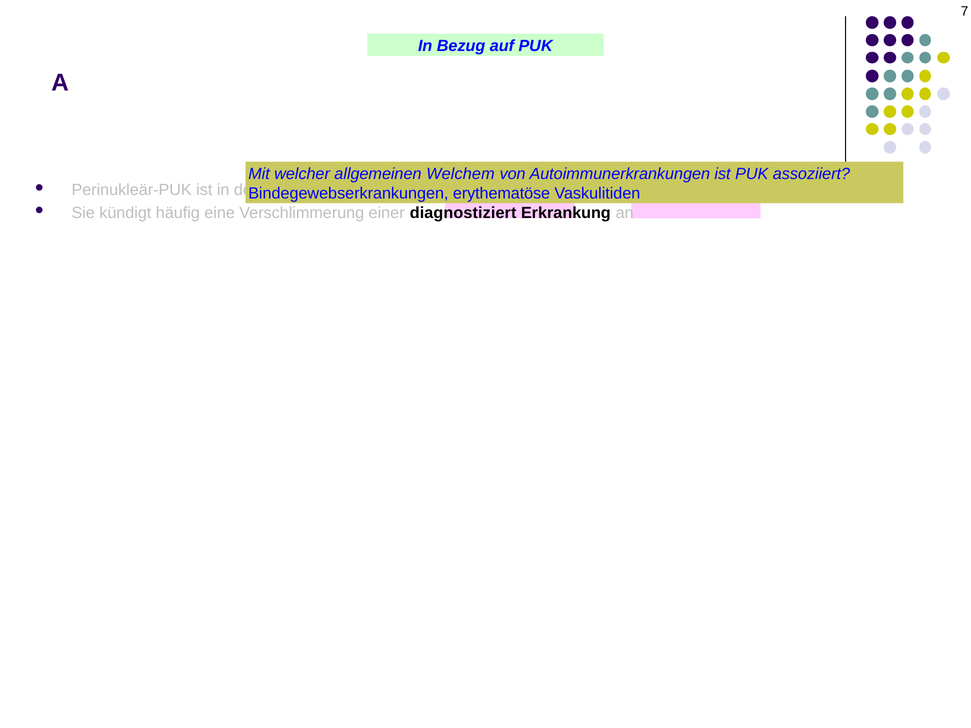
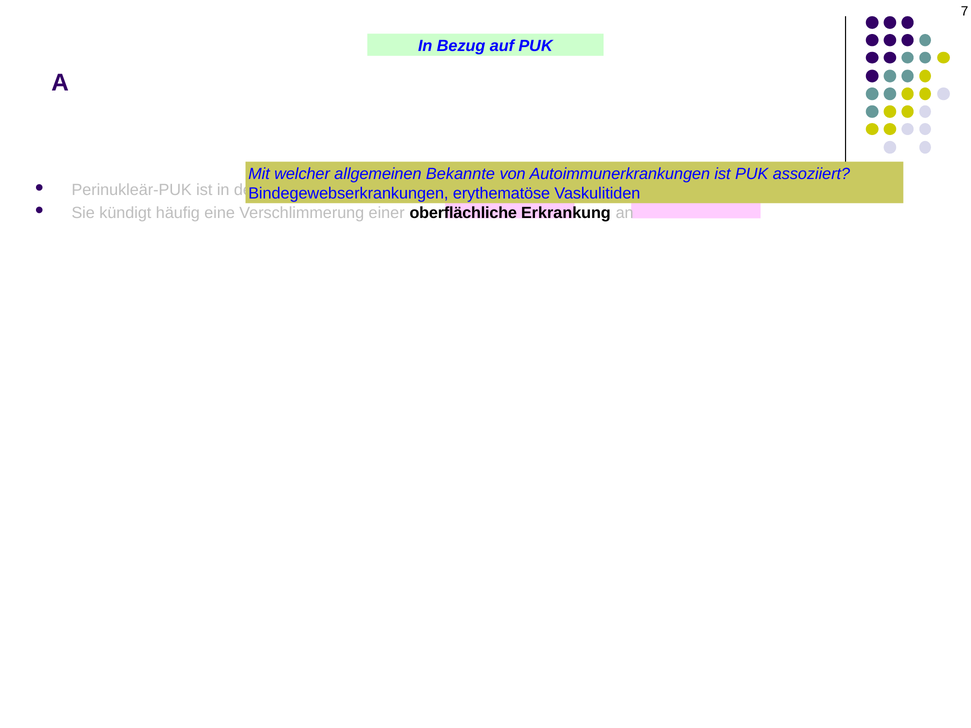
Welchem: Welchem -> Bekannte (460, 174)
diagnostiziert: diagnostiziert -> oberflächliche (463, 213)
